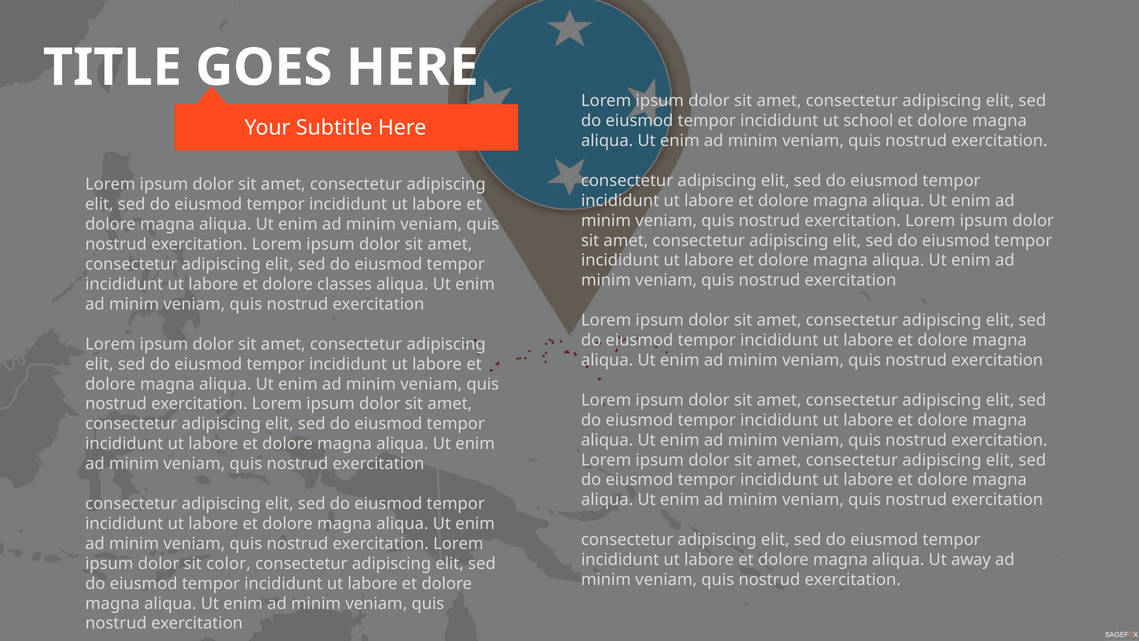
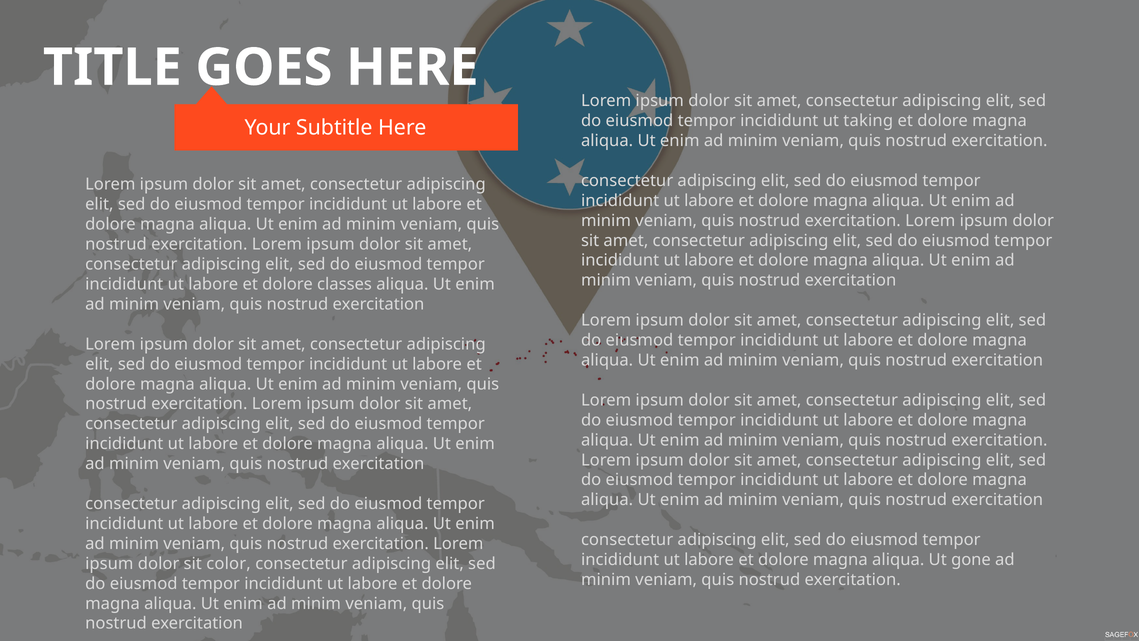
school: school -> taking (868, 121)
away: away -> gone (971, 560)
